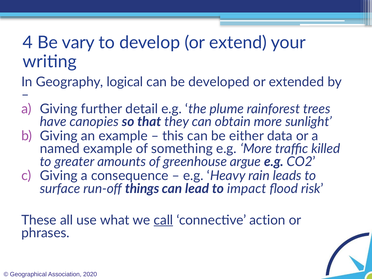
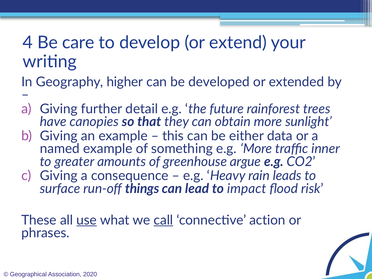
vary: vary -> care (78, 43)
logical: logical -> higher (125, 82)
plume: plume -> future (227, 109)
killed: killed -> inner (326, 149)
use underline: none -> present (87, 220)
